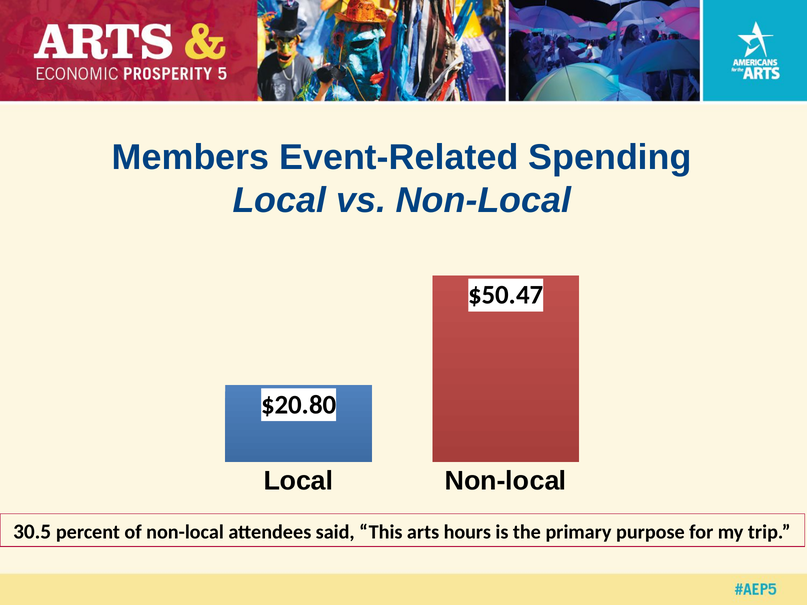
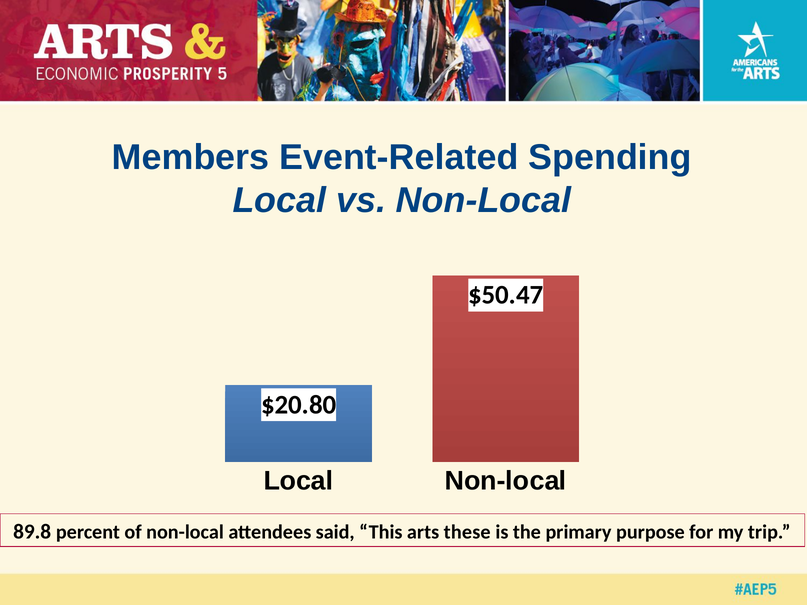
30.5: 30.5 -> 89.8 (32, 532)
hours: hours -> these (467, 532)
